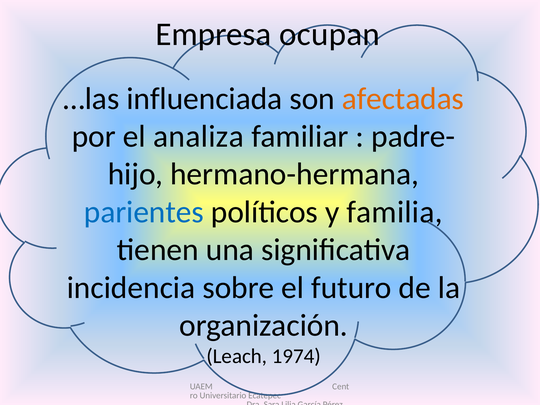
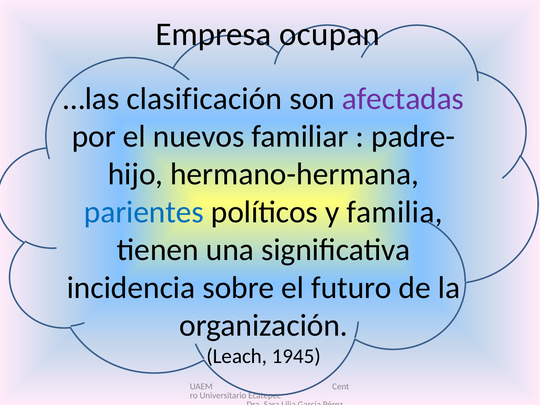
influenciada: influenciada -> clasificación (204, 99)
afectadas colour: orange -> purple (403, 99)
analiza: analiza -> nuevos (199, 136)
1974: 1974 -> 1945 (296, 356)
